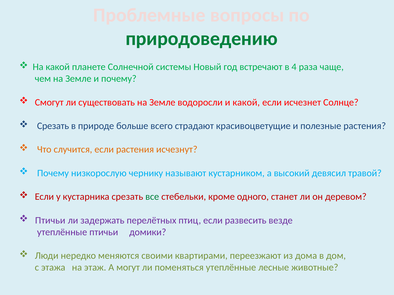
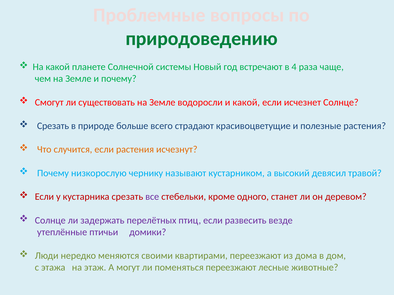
все colour: green -> purple (152, 197)
Птичьи: Птичьи -> Солнце (50, 221)
поменяться утеплённые: утеплённые -> переезжают (231, 268)
